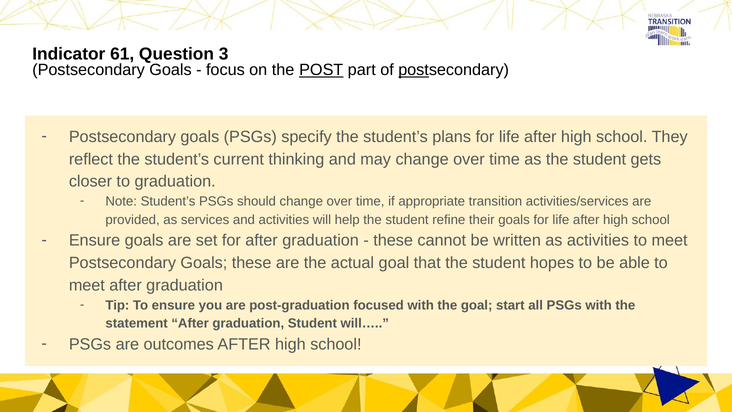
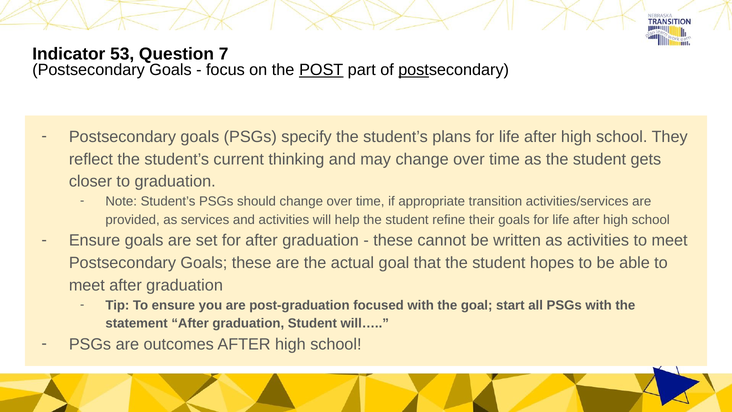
61: 61 -> 53 (122, 54)
3: 3 -> 7 (224, 54)
